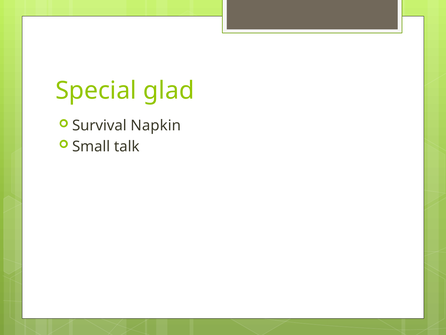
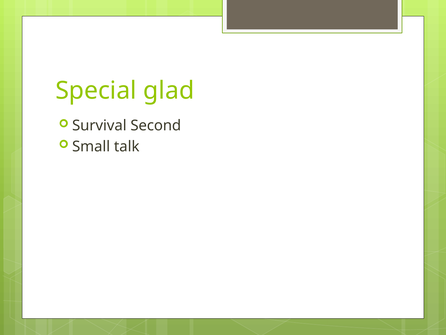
Napkin: Napkin -> Second (156, 126)
